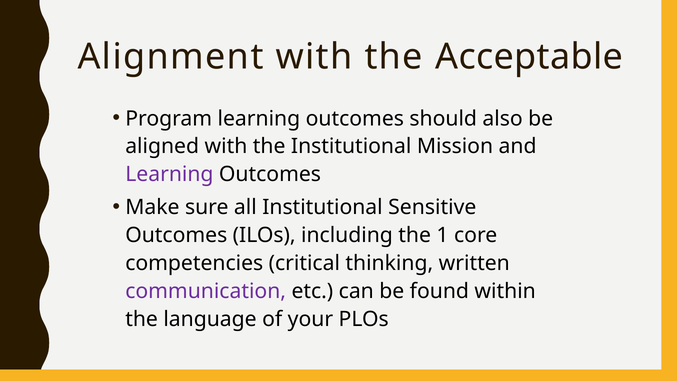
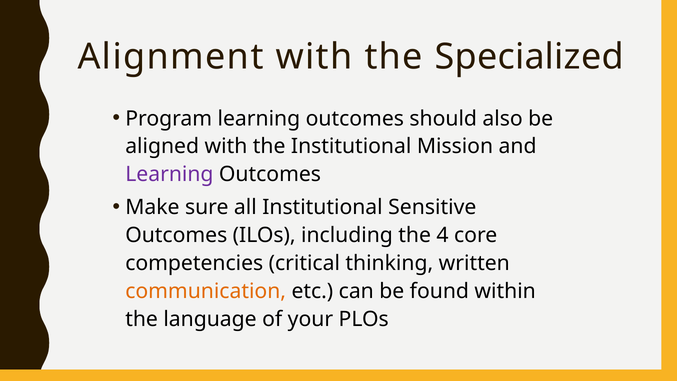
Acceptable: Acceptable -> Specialized (529, 57)
1: 1 -> 4 (443, 235)
communication colour: purple -> orange (206, 291)
